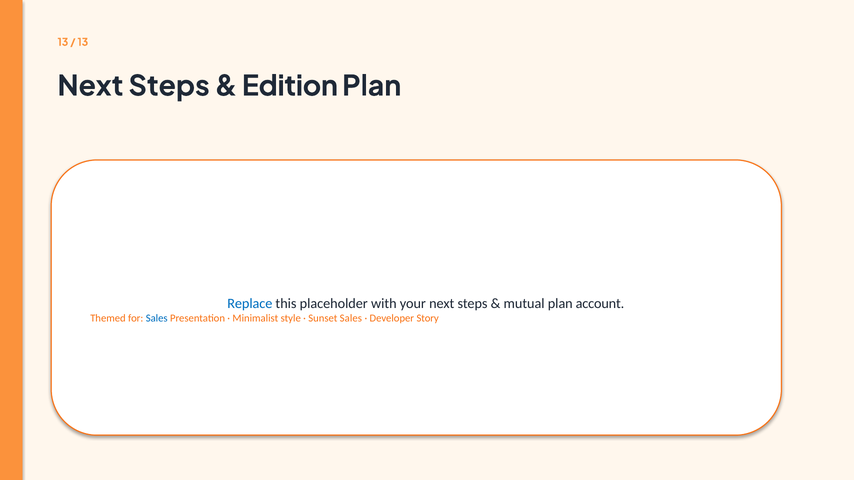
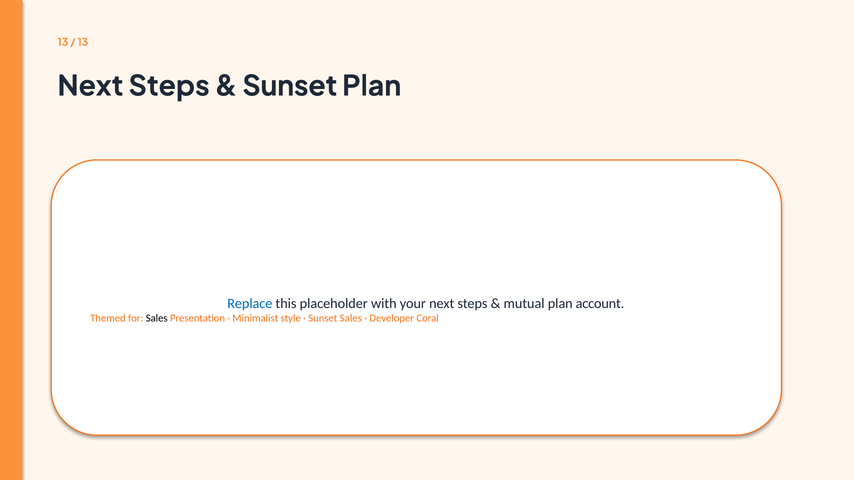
Edition: Edition -> Sunset (290, 86)
Sales colour: blue -> black (157, 318)
Story: Story -> Coral (428, 318)
